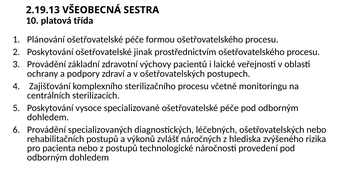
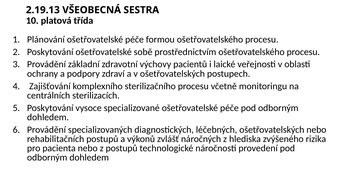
jinak: jinak -> sobě (143, 52)
